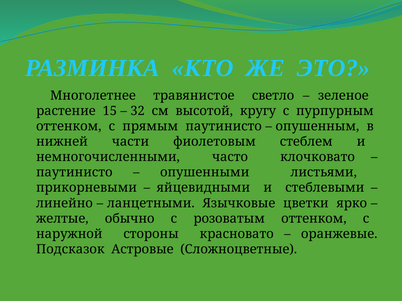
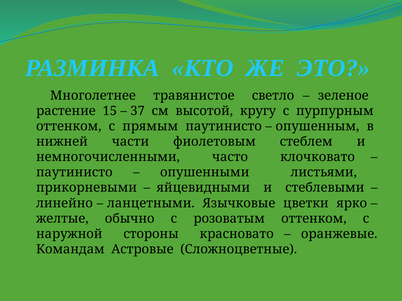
32: 32 -> 37 (138, 111)
Подсказок: Подсказок -> Командам (70, 250)
